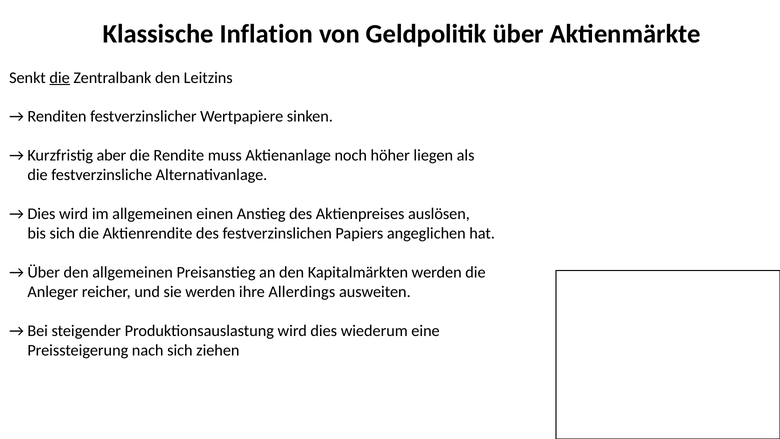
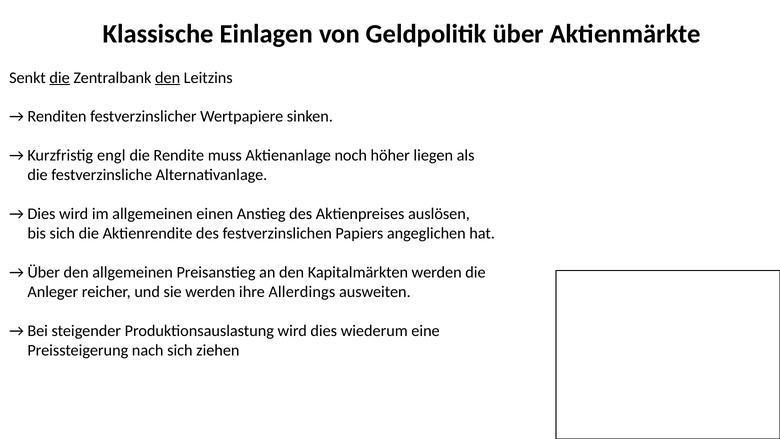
Inflation: Inflation -> Einlagen (266, 34)
den underline: none -> present (168, 78)
aber: aber -> engl (111, 155)
